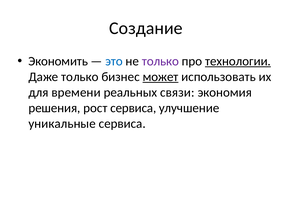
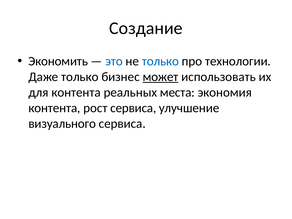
только colour: purple -> blue (160, 61)
технологии underline: present -> none (238, 61)
для времени: времени -> контента (76, 92)
связи: связи -> места (177, 92)
решения: решения -> контента (54, 108)
уникальные: уникальные -> визуального (62, 124)
